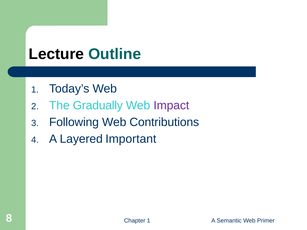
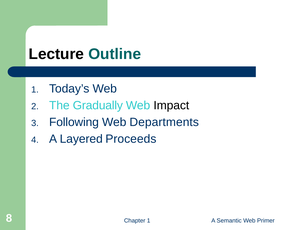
Impact colour: purple -> black (171, 106)
Contributions: Contributions -> Departments (164, 122)
Important: Important -> Proceeds (131, 139)
